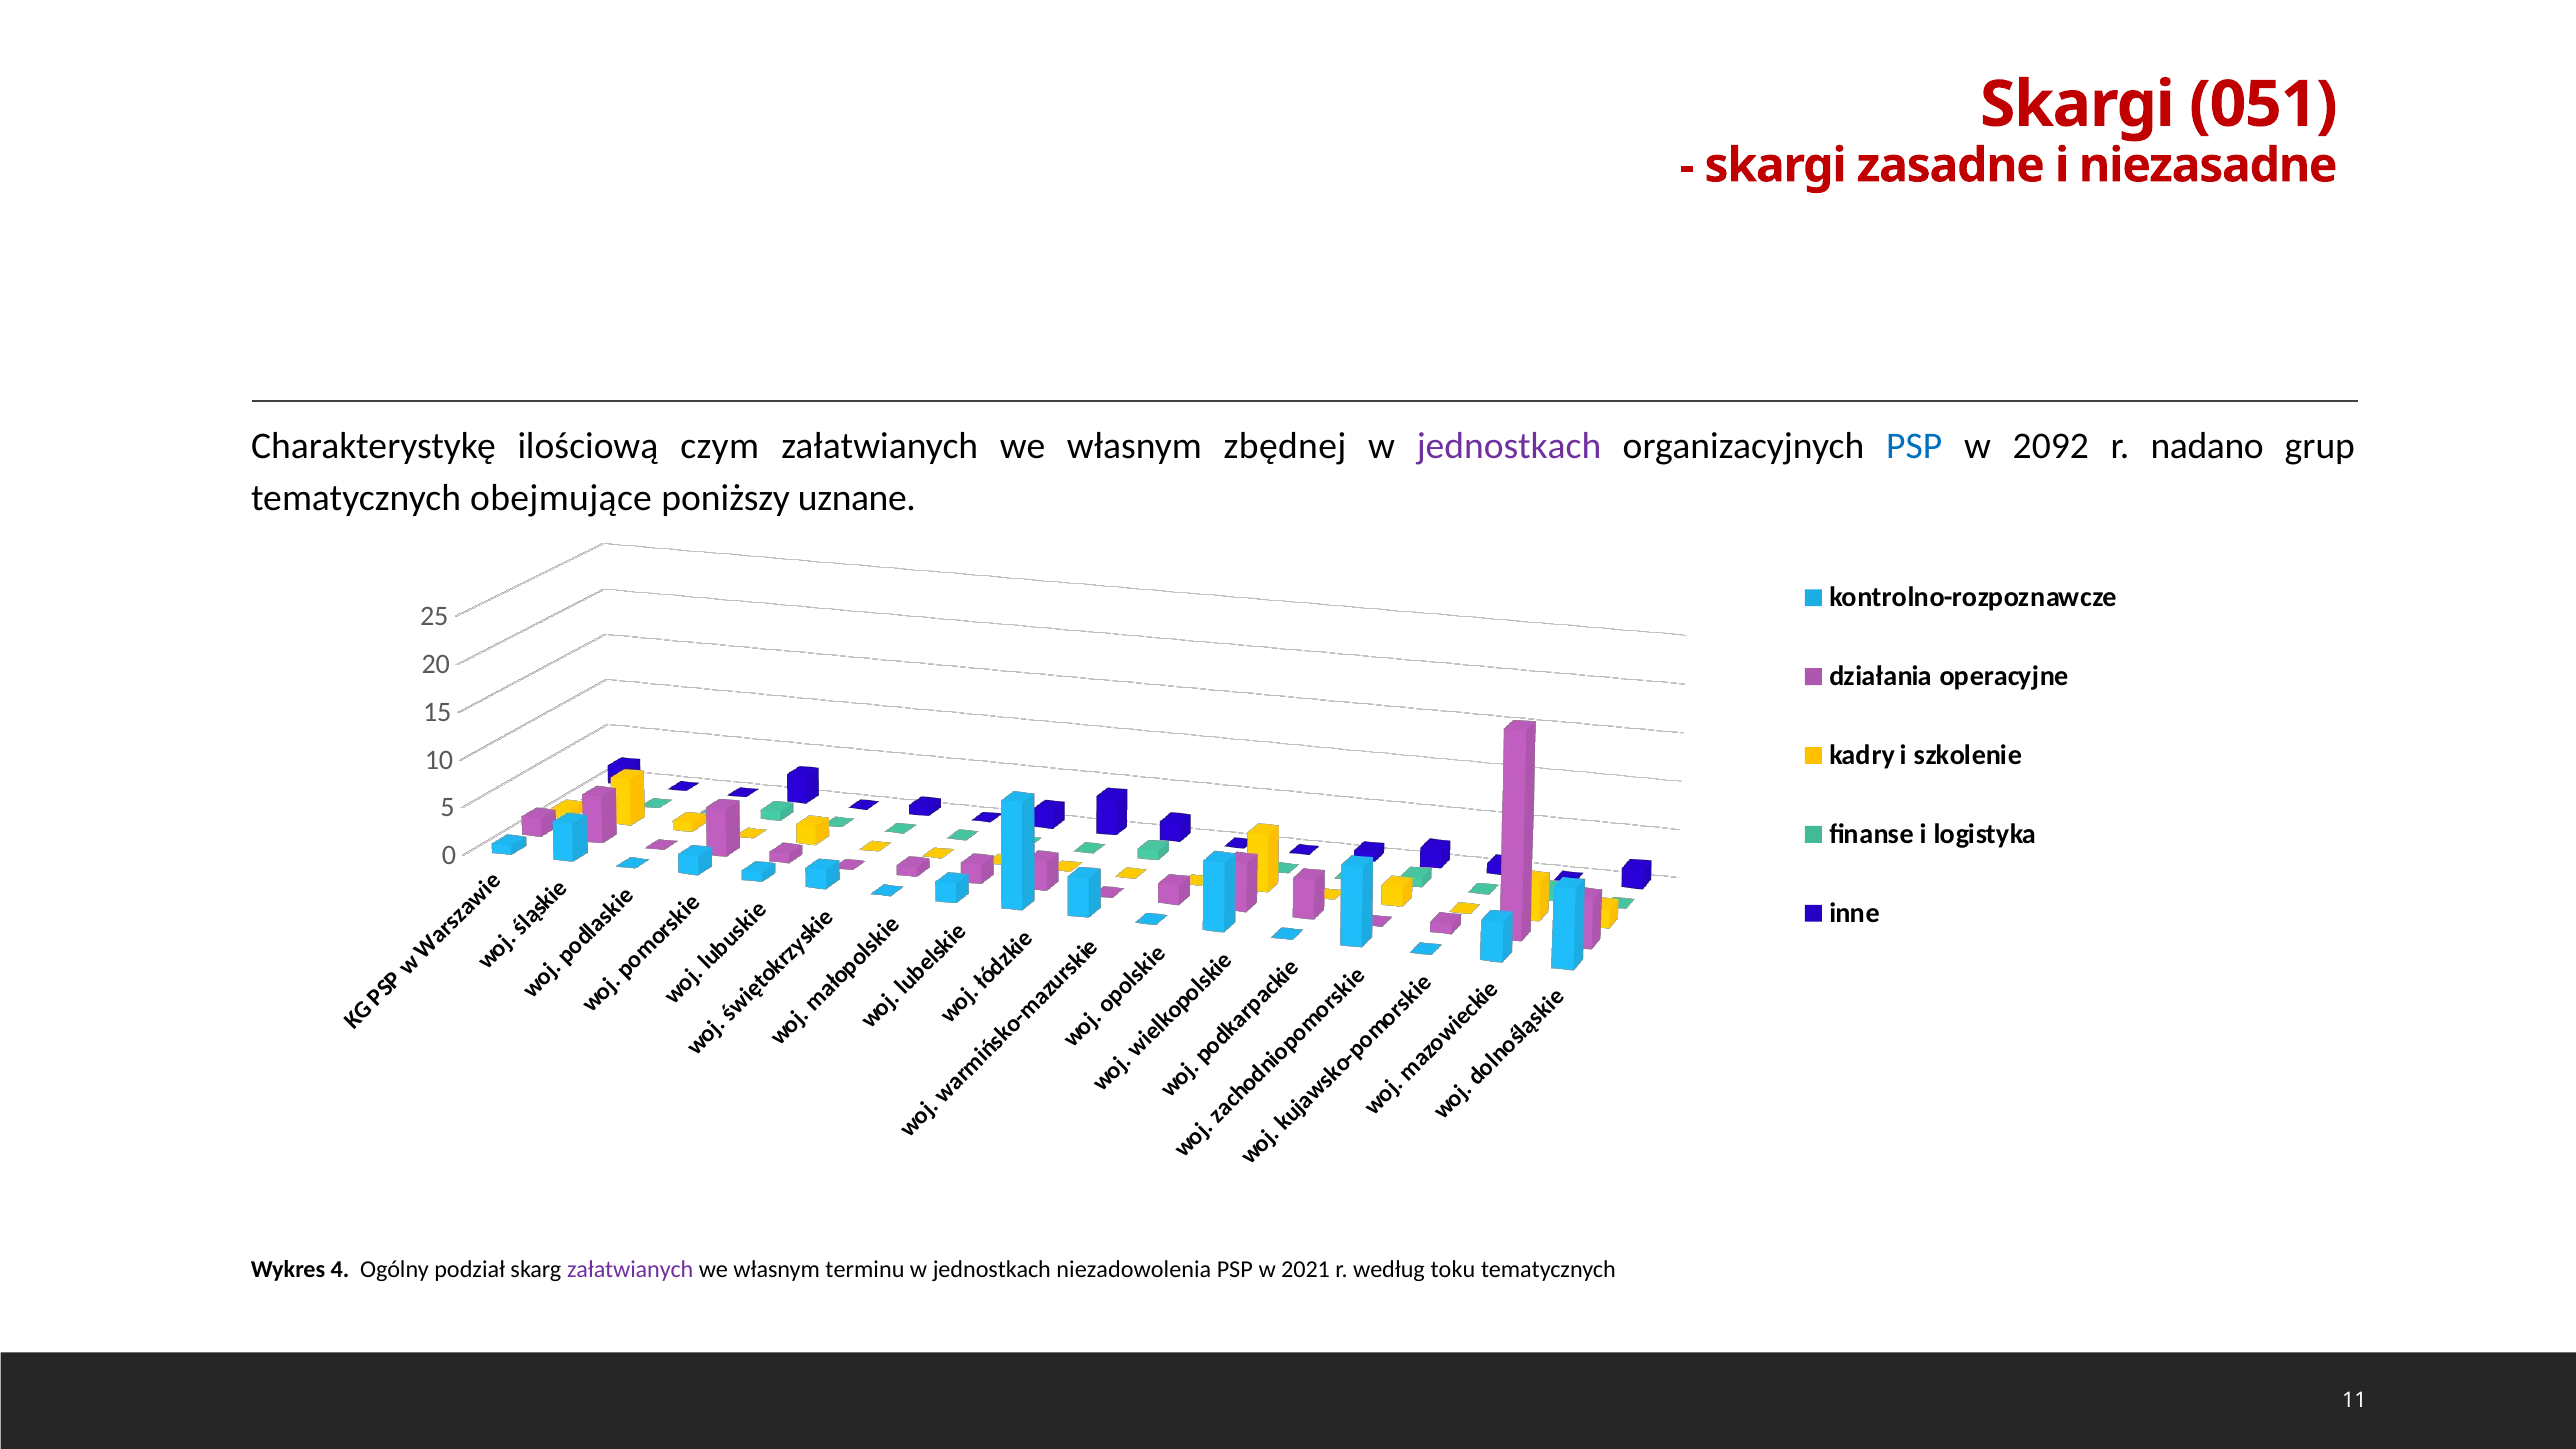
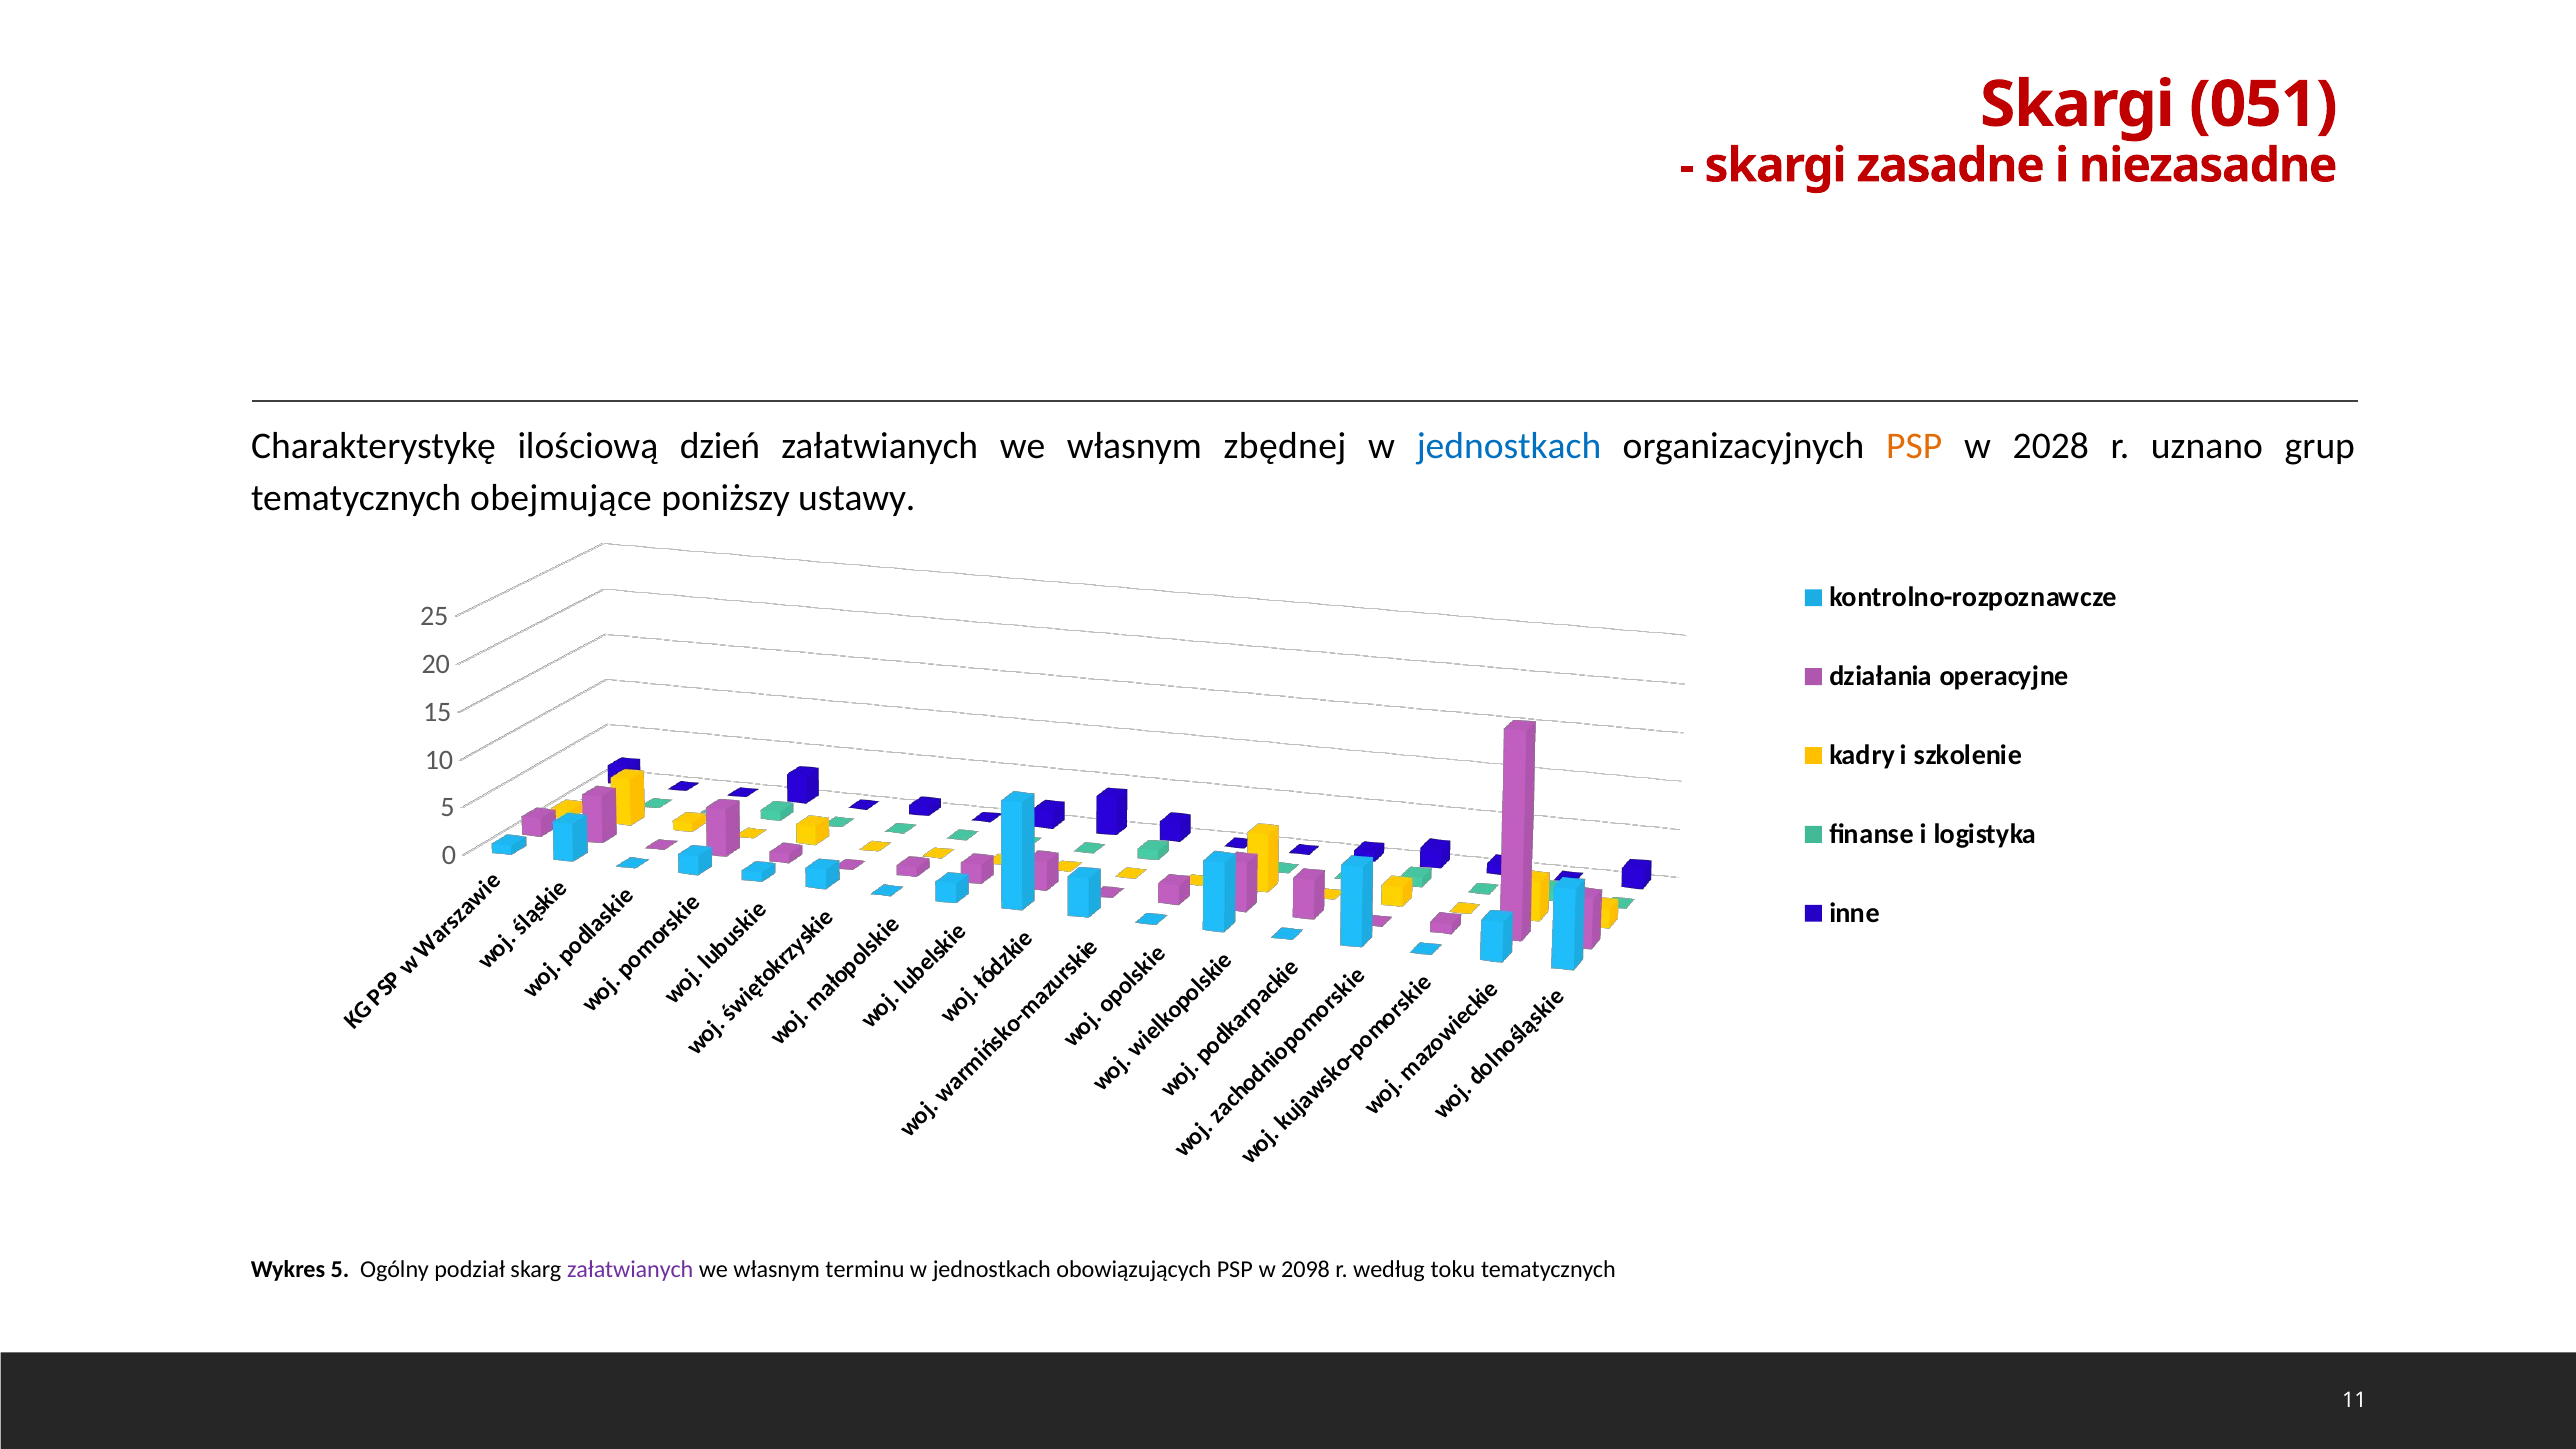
czym: czym -> dzień (720, 446)
jednostkach colour: purple -> blue (1509, 446)
PSP colour: blue -> orange (1914, 446)
2092: 2092 -> 2028 (2051, 446)
nadano: nadano -> uznano (2207, 446)
uznane: uznane -> ustawy (857, 498)
Wykres 4: 4 -> 5 (340, 1269)
niezadowolenia: niezadowolenia -> obowiązujących (1134, 1269)
2021: 2021 -> 2098 (1306, 1269)
